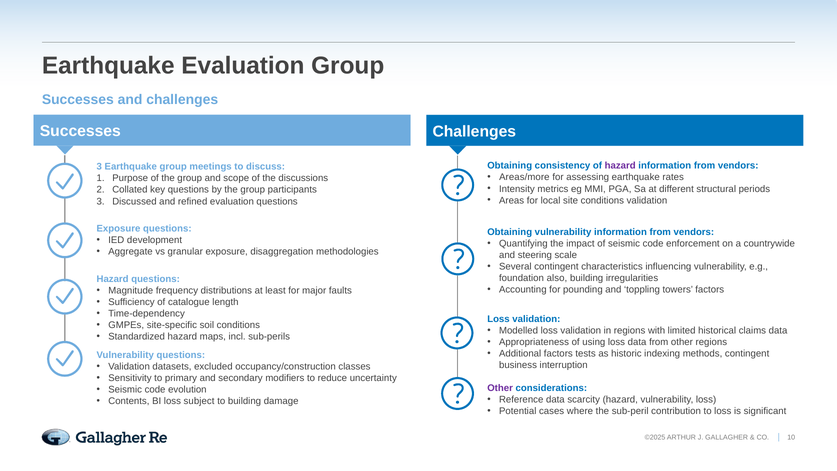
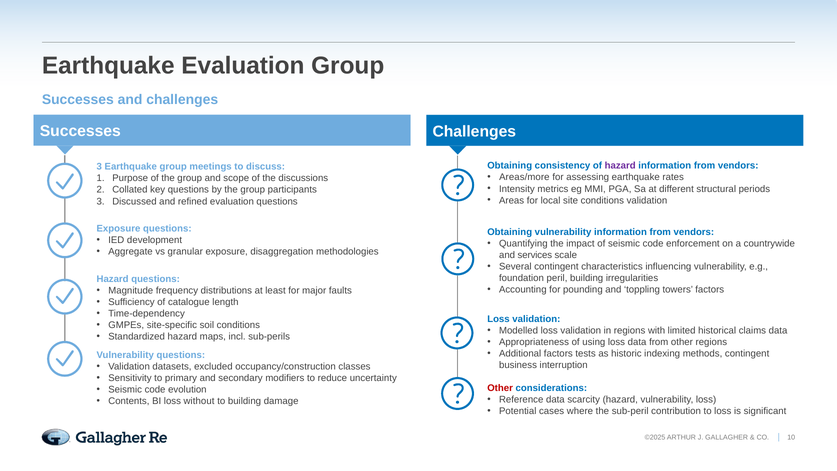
steering: steering -> services (535, 255)
also: also -> peril (557, 278)
Other colour: purple -> red (500, 388)
subject: subject -> without (199, 401)
